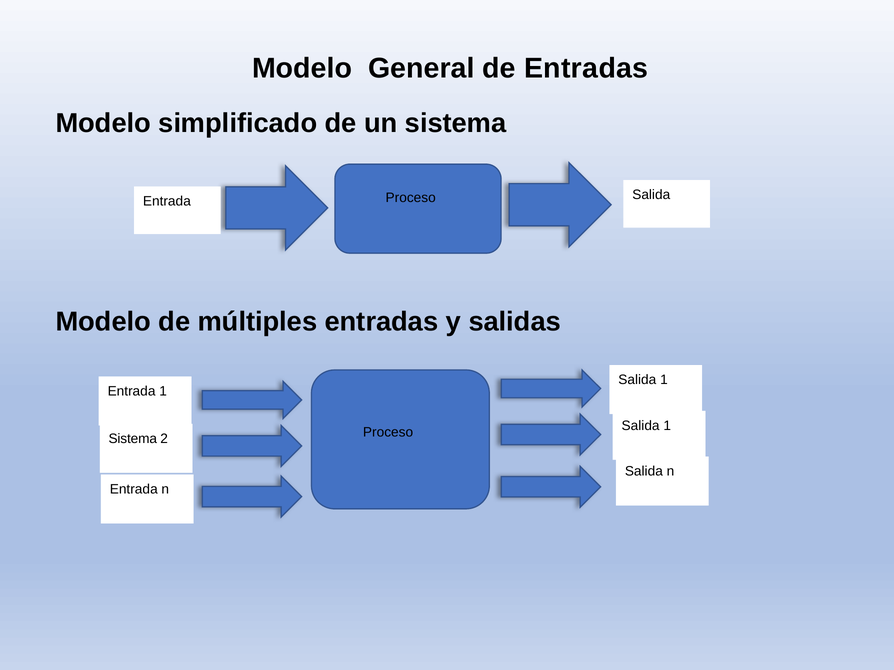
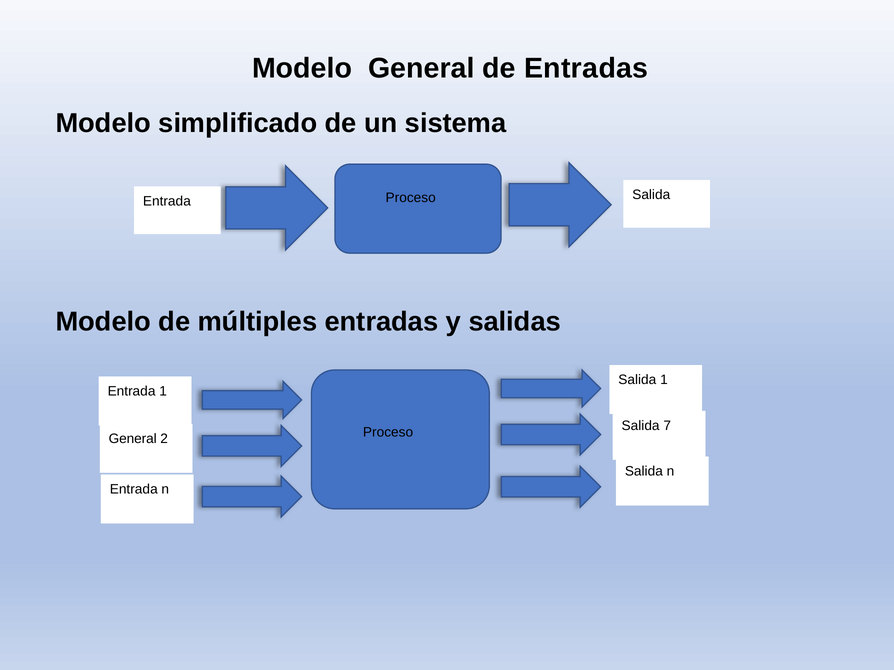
1: 1 -> 7 (667, 426)
Sistema: Sistema -> General (133, 439)
